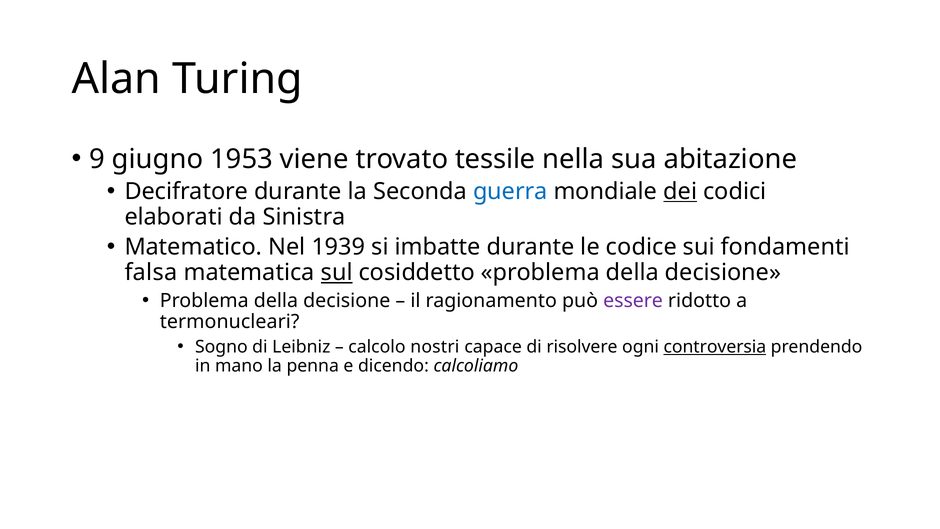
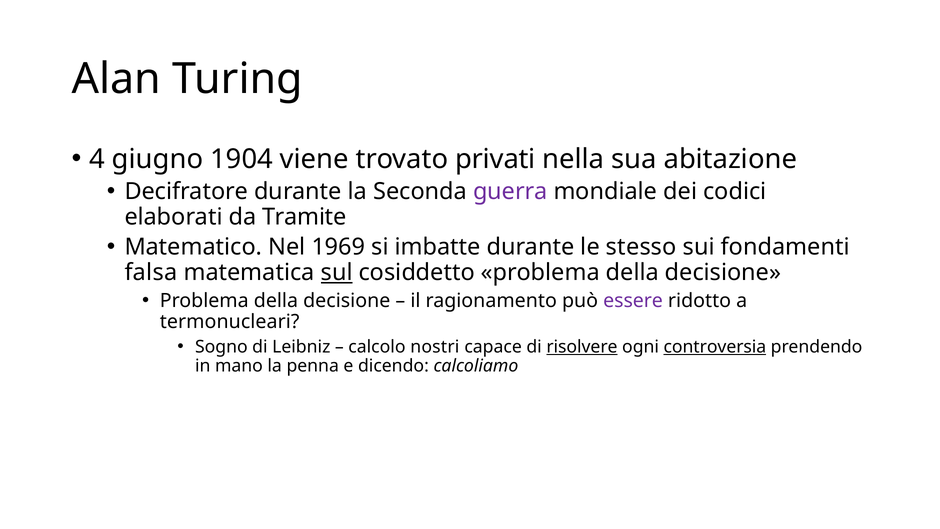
9: 9 -> 4 (97, 159)
1953: 1953 -> 1904 (242, 159)
tessile: tessile -> privati (495, 159)
guerra colour: blue -> purple (510, 191)
dei underline: present -> none (680, 191)
Sinistra: Sinistra -> Tramite (304, 217)
1939: 1939 -> 1969 (338, 247)
codice: codice -> stesso (641, 247)
risolvere underline: none -> present (582, 347)
